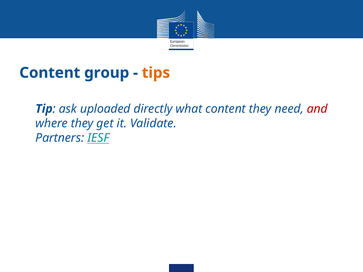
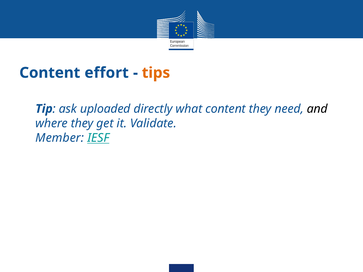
group: group -> effort (107, 73)
and colour: red -> black (317, 109)
Partners: Partners -> Member (60, 138)
